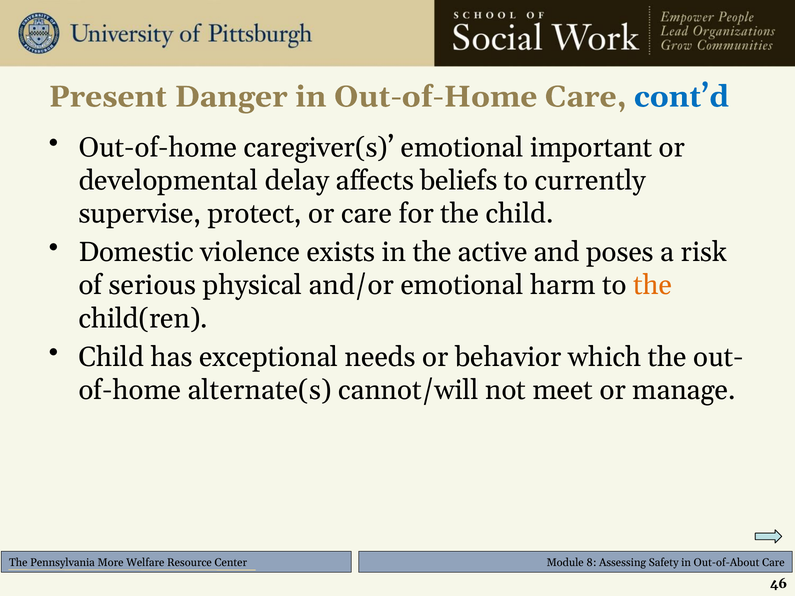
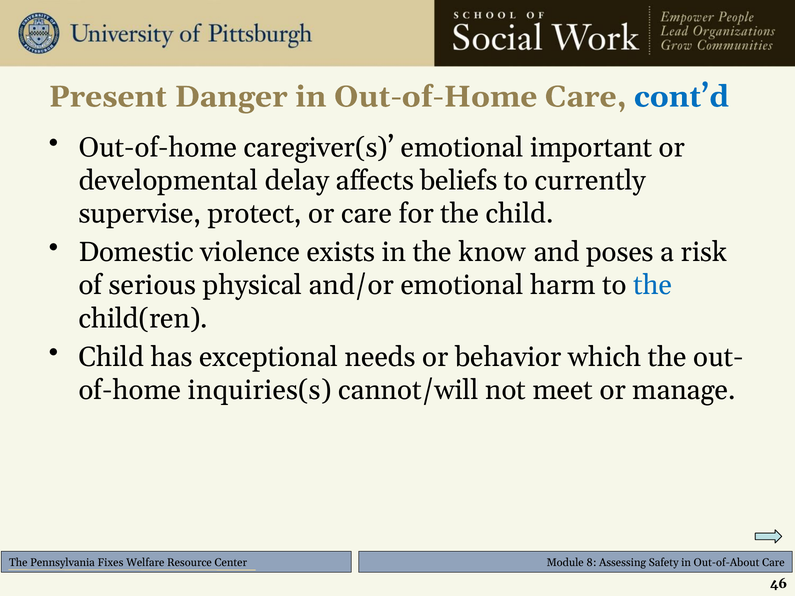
active: active -> know (493, 252)
the colour: orange -> blue (653, 285)
alternate(s: alternate(s -> inquiries(s (260, 390)
More: More -> Fixes (110, 563)
